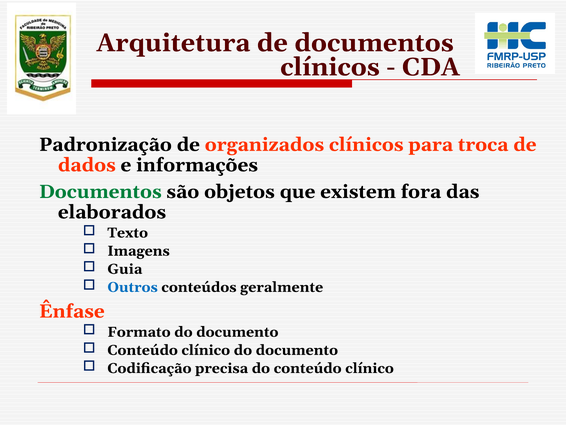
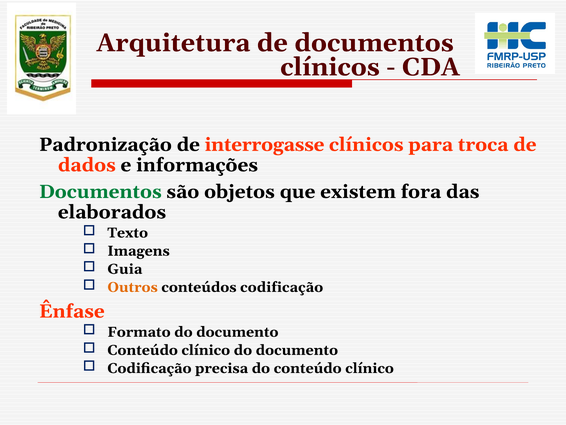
organizados: organizados -> interrogasse (265, 144)
Outros colour: blue -> orange (133, 287)
conteúdos geralmente: geralmente -> codificação (282, 287)
